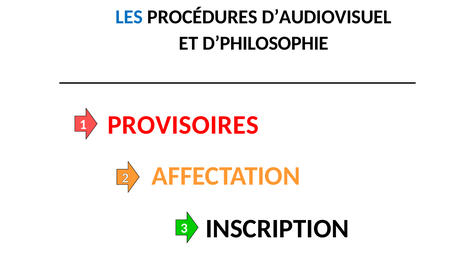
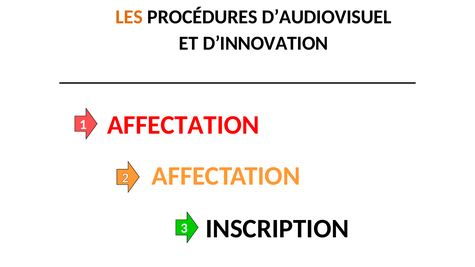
LES colour: blue -> orange (129, 17)
D’PHILOSOPHIE: D’PHILOSOPHIE -> D’INNOVATION (265, 43)
PROVISOIRES: PROVISOIRES -> AFFECTATION (183, 125)
